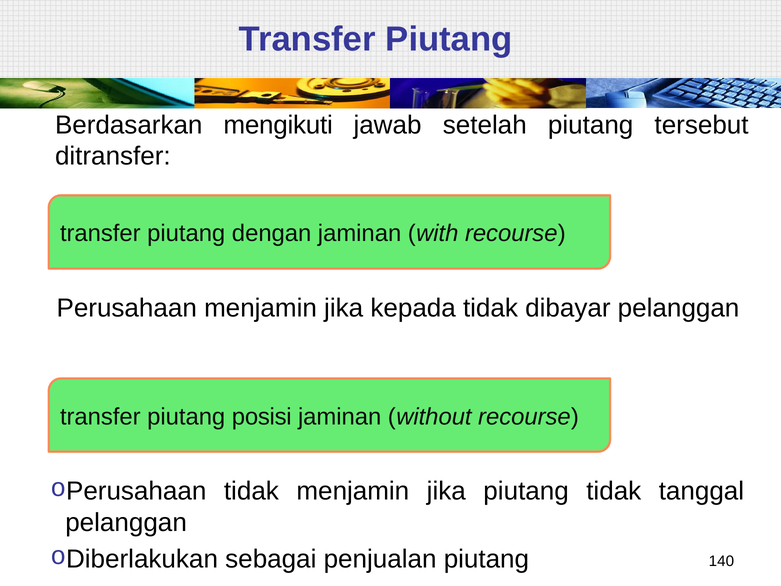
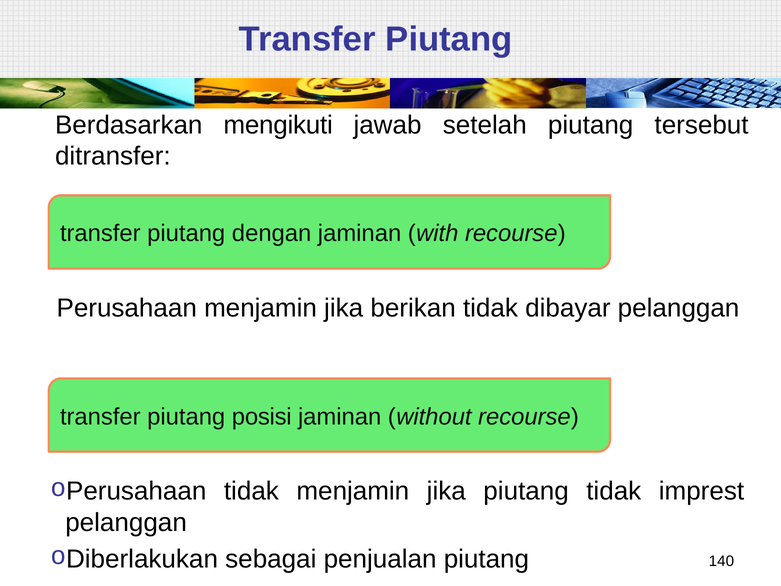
kepada: kepada -> berikan (413, 308)
tanggal: tanggal -> imprest (701, 491)
